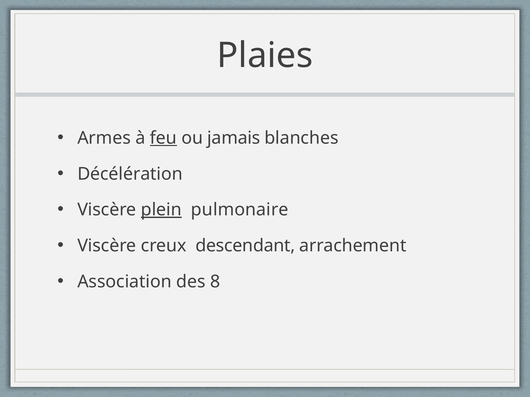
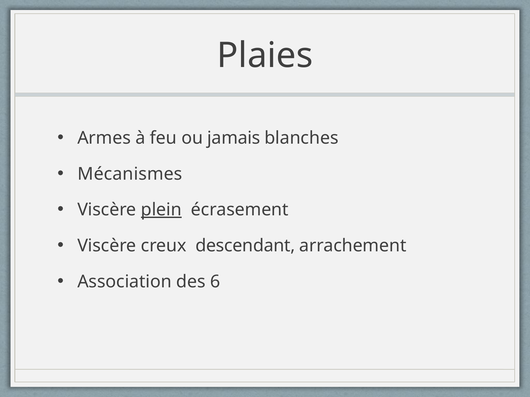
feu underline: present -> none (163, 138)
Décélération: Décélération -> Mécanismes (130, 174)
pulmonaire: pulmonaire -> écrasement (240, 210)
8: 8 -> 6 (215, 282)
